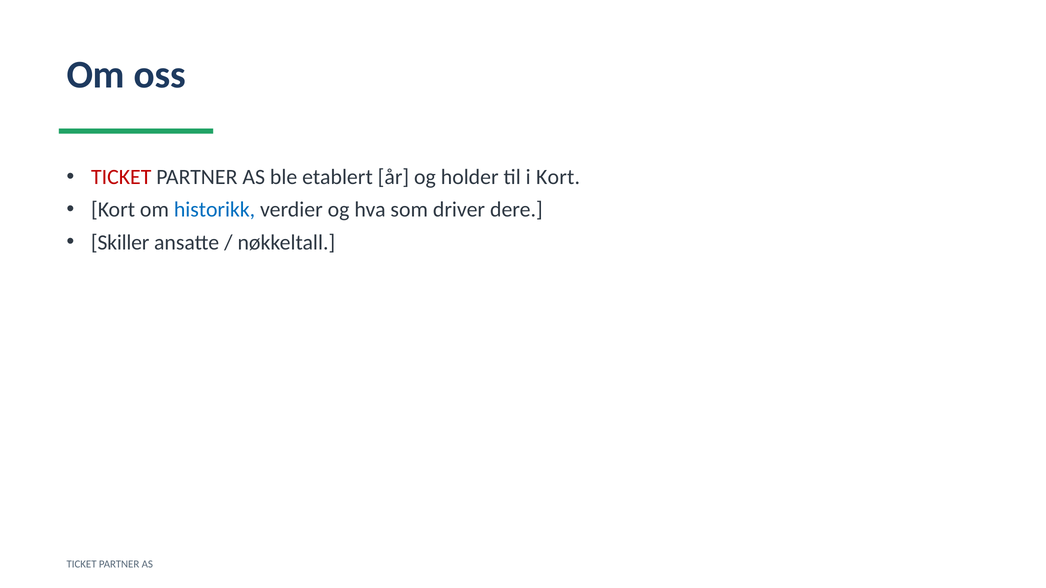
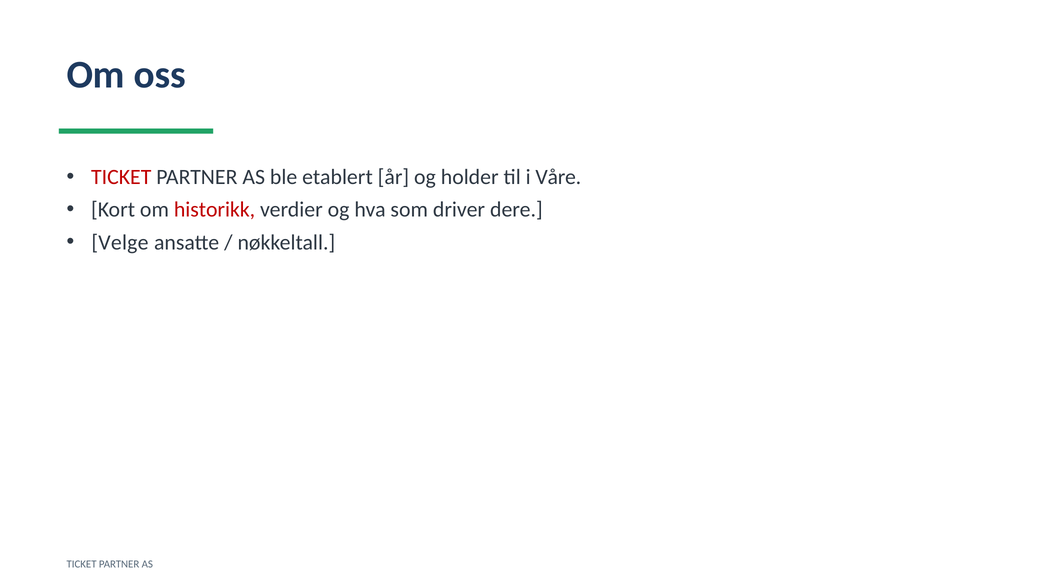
i Kort: Kort -> Våre (558, 177)
historikk colour: blue -> red (215, 210)
Skiller: Skiller -> Velge (120, 243)
